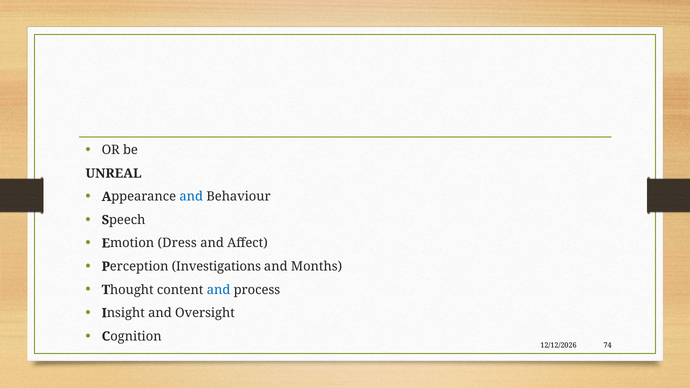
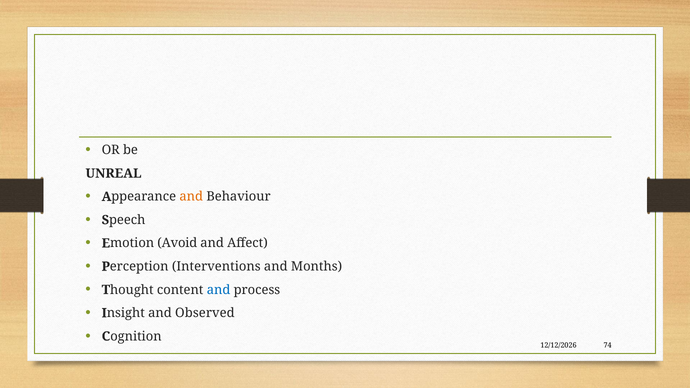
and colour: blue -> orange (191, 197)
Dress: Dress -> Avoid (177, 243)
Investigations: Investigations -> Interventions (216, 267)
Oversight: Oversight -> Observed (205, 313)
